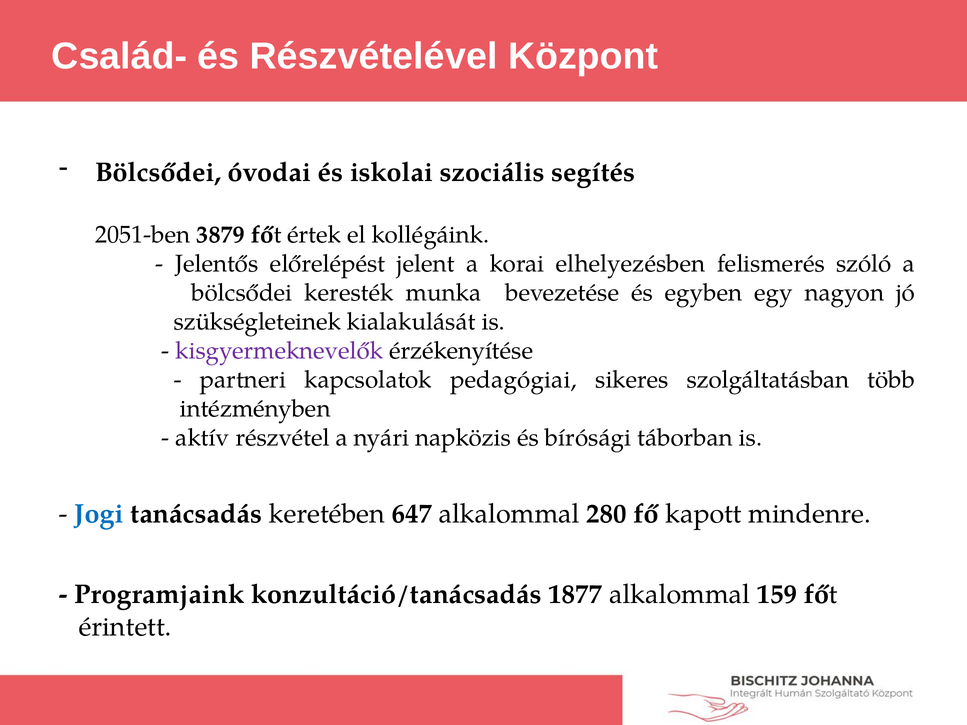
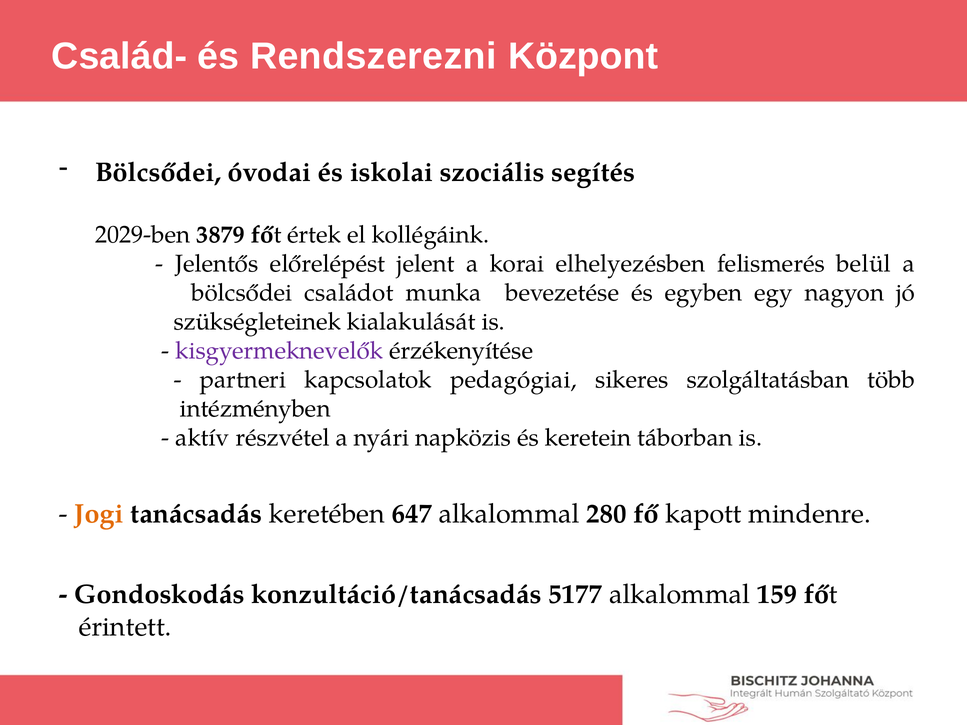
Részvételével: Részvételével -> Rendszerezni (373, 56)
2051-ben: 2051-ben -> 2029-ben (143, 235)
szóló: szóló -> belül (864, 264)
keresték: keresték -> családot (349, 293)
bírósági: bírósági -> keretein (588, 438)
Jogi colour: blue -> orange (99, 514)
Programjaink: Programjaink -> Gondoskodás (160, 595)
1877: 1877 -> 5177 (575, 595)
